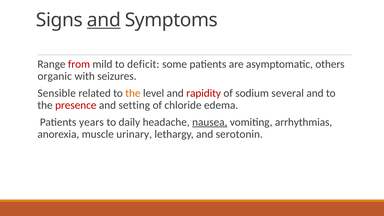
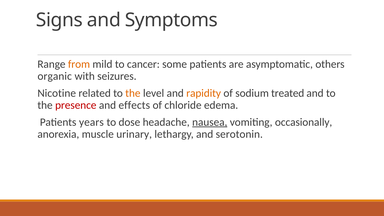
and underline: present -> none (104, 20)
from colour: red -> orange (79, 64)
deficit: deficit -> cancer (143, 64)
Sensible: Sensible -> Nicotine (57, 93)
rapidity colour: red -> orange (204, 93)
several: several -> treated (288, 93)
setting: setting -> effects (134, 105)
daily: daily -> dose (129, 122)
arrhythmias: arrhythmias -> occasionally (304, 122)
